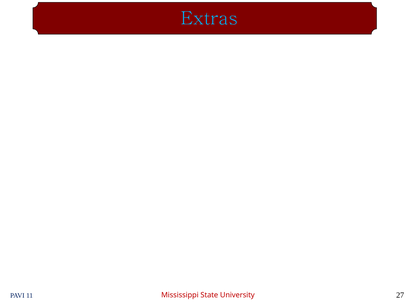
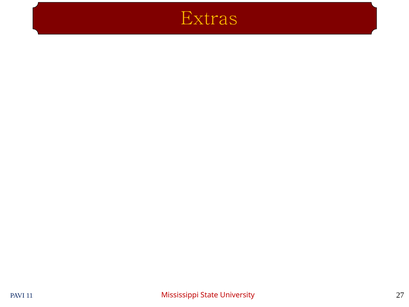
Extras colour: light blue -> yellow (209, 19)
